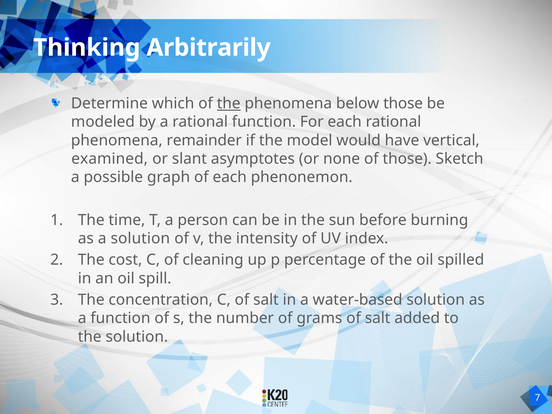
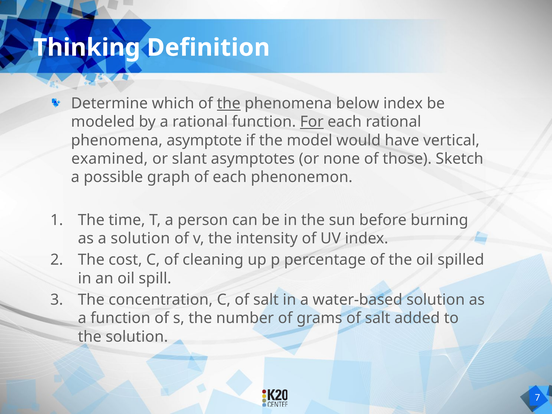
Arbitrarily: Arbitrarily -> Definition (208, 48)
below those: those -> index (403, 103)
For underline: none -> present (312, 122)
remainder: remainder -> asymptote (204, 140)
